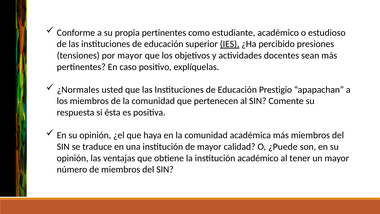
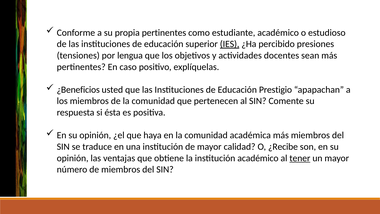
por mayor: mayor -> lengua (130, 55)
¿Normales: ¿Normales -> ¿Beneficios (78, 90)
¿Puede: ¿Puede -> ¿Recibe (283, 147)
tener underline: none -> present (300, 158)
